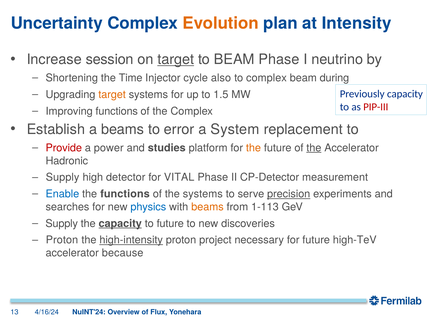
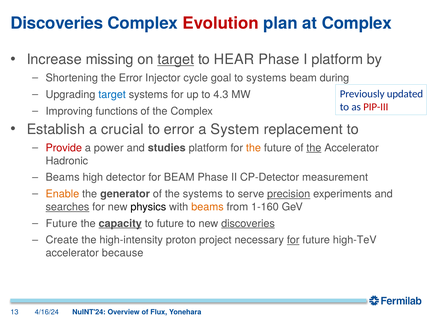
Uncertainty: Uncertainty -> Discoveries (57, 23)
Evolution colour: orange -> red (221, 23)
at Intensity: Intensity -> Complex (357, 23)
session: session -> missing (110, 60)
to BEAM: BEAM -> HEAR (234, 60)
I neutrino: neutrino -> platform (337, 60)
the Time: Time -> Error (131, 78)
also: also -> goal (221, 78)
to complex: complex -> systems (266, 78)
target colour: orange -> blue (112, 95)
1.5: 1.5 -> 4.3 (221, 95)
Previously capacity: capacity -> updated (405, 94)
a beams: beams -> crucial (123, 129)
Supply: Supply -> Beams (63, 177)
for VITAL: VITAL -> BEAM (179, 177)
Enable colour: blue -> orange (62, 194)
the functions: functions -> generator (125, 194)
searches underline: none -> present (67, 207)
physics colour: blue -> black (148, 207)
1-113: 1-113 -> 1-160 (265, 207)
Supply: Supply -> Future (62, 223)
discoveries underline: none -> present (248, 223)
Proton: Proton -> Create (62, 240)
high-intensity underline: present -> none (131, 240)
for underline: none -> present (293, 240)
